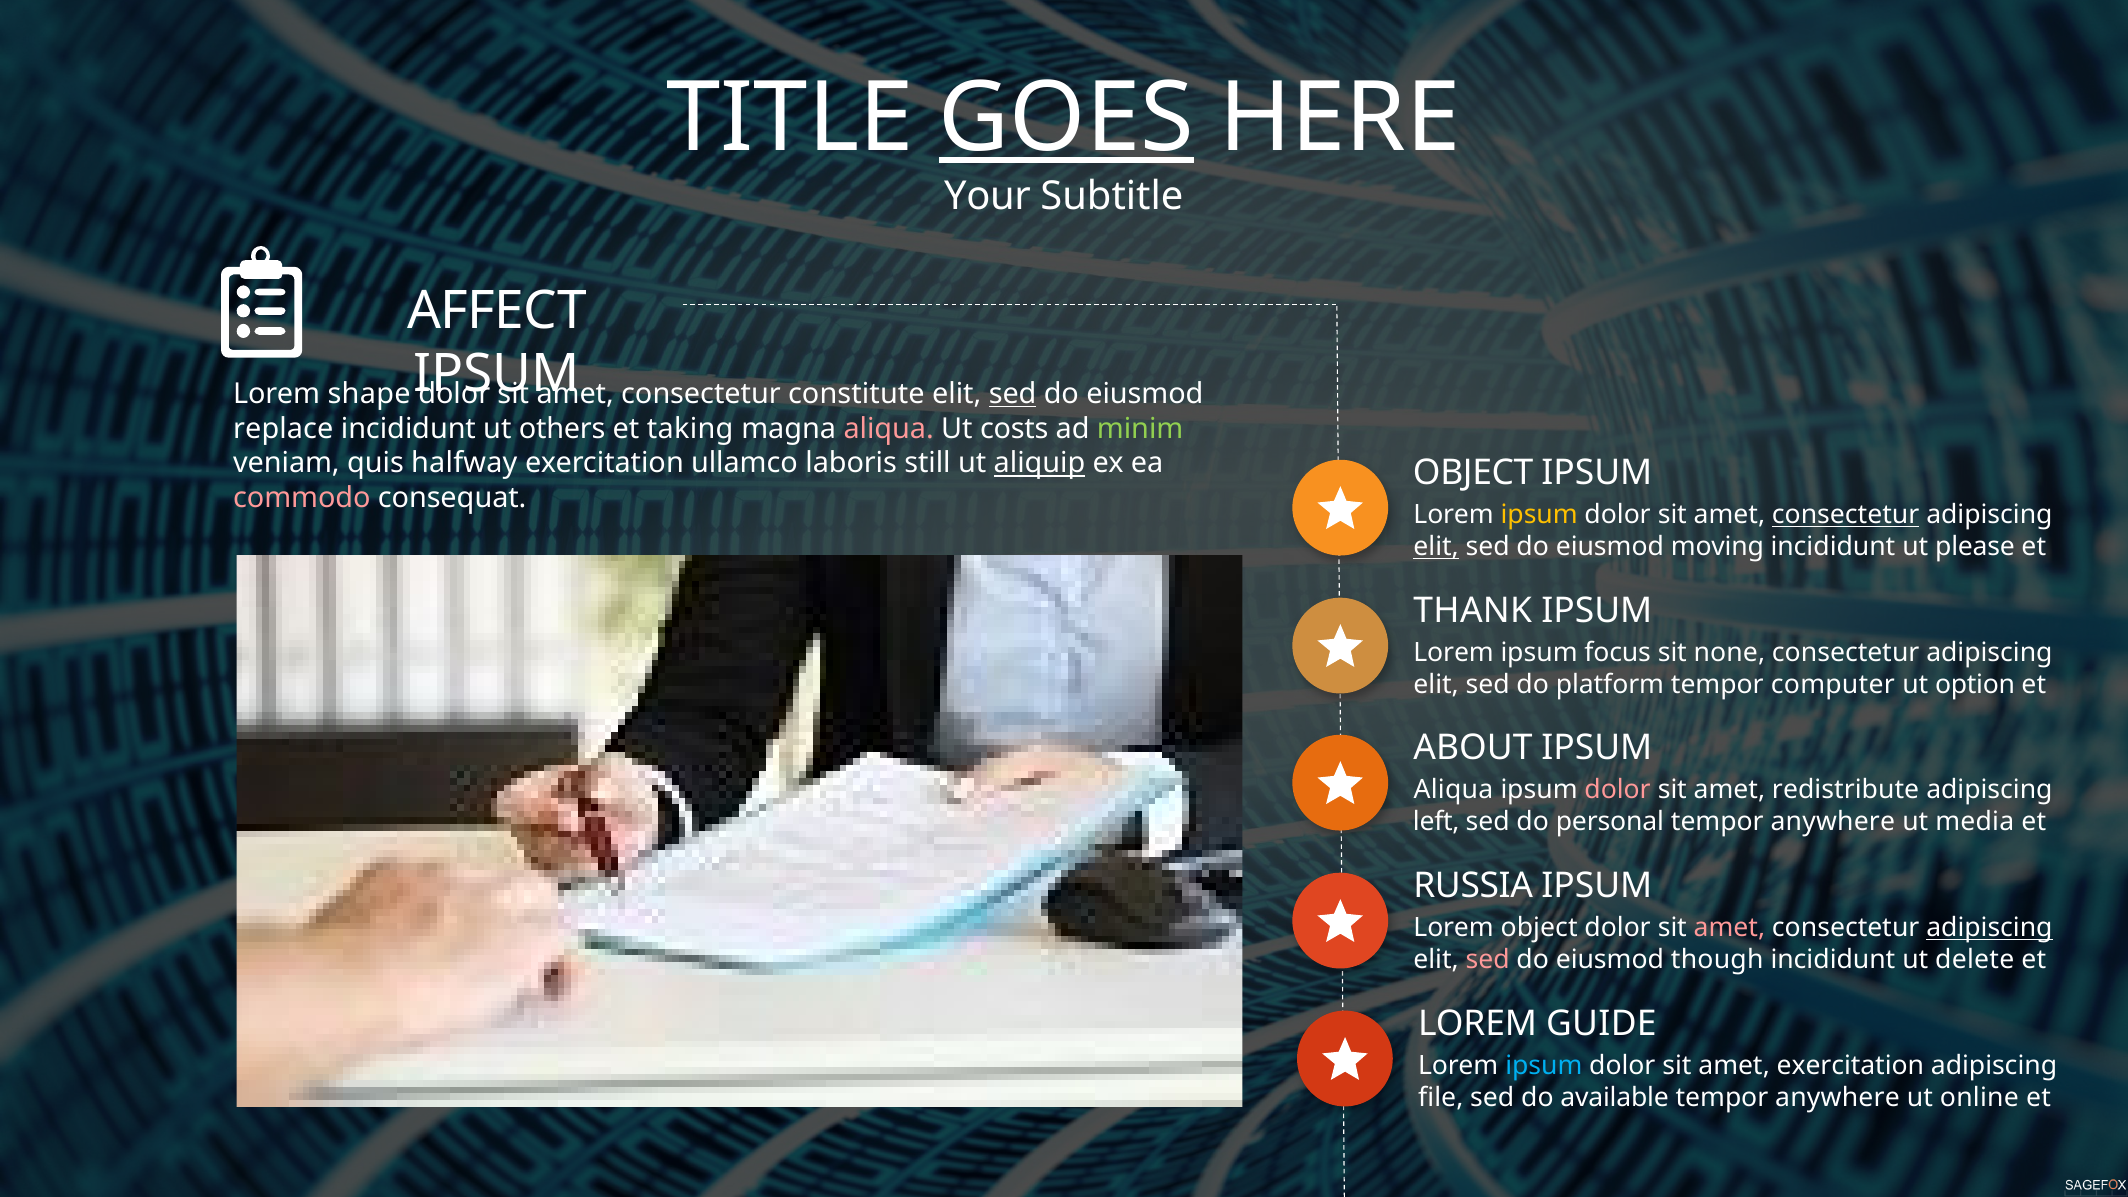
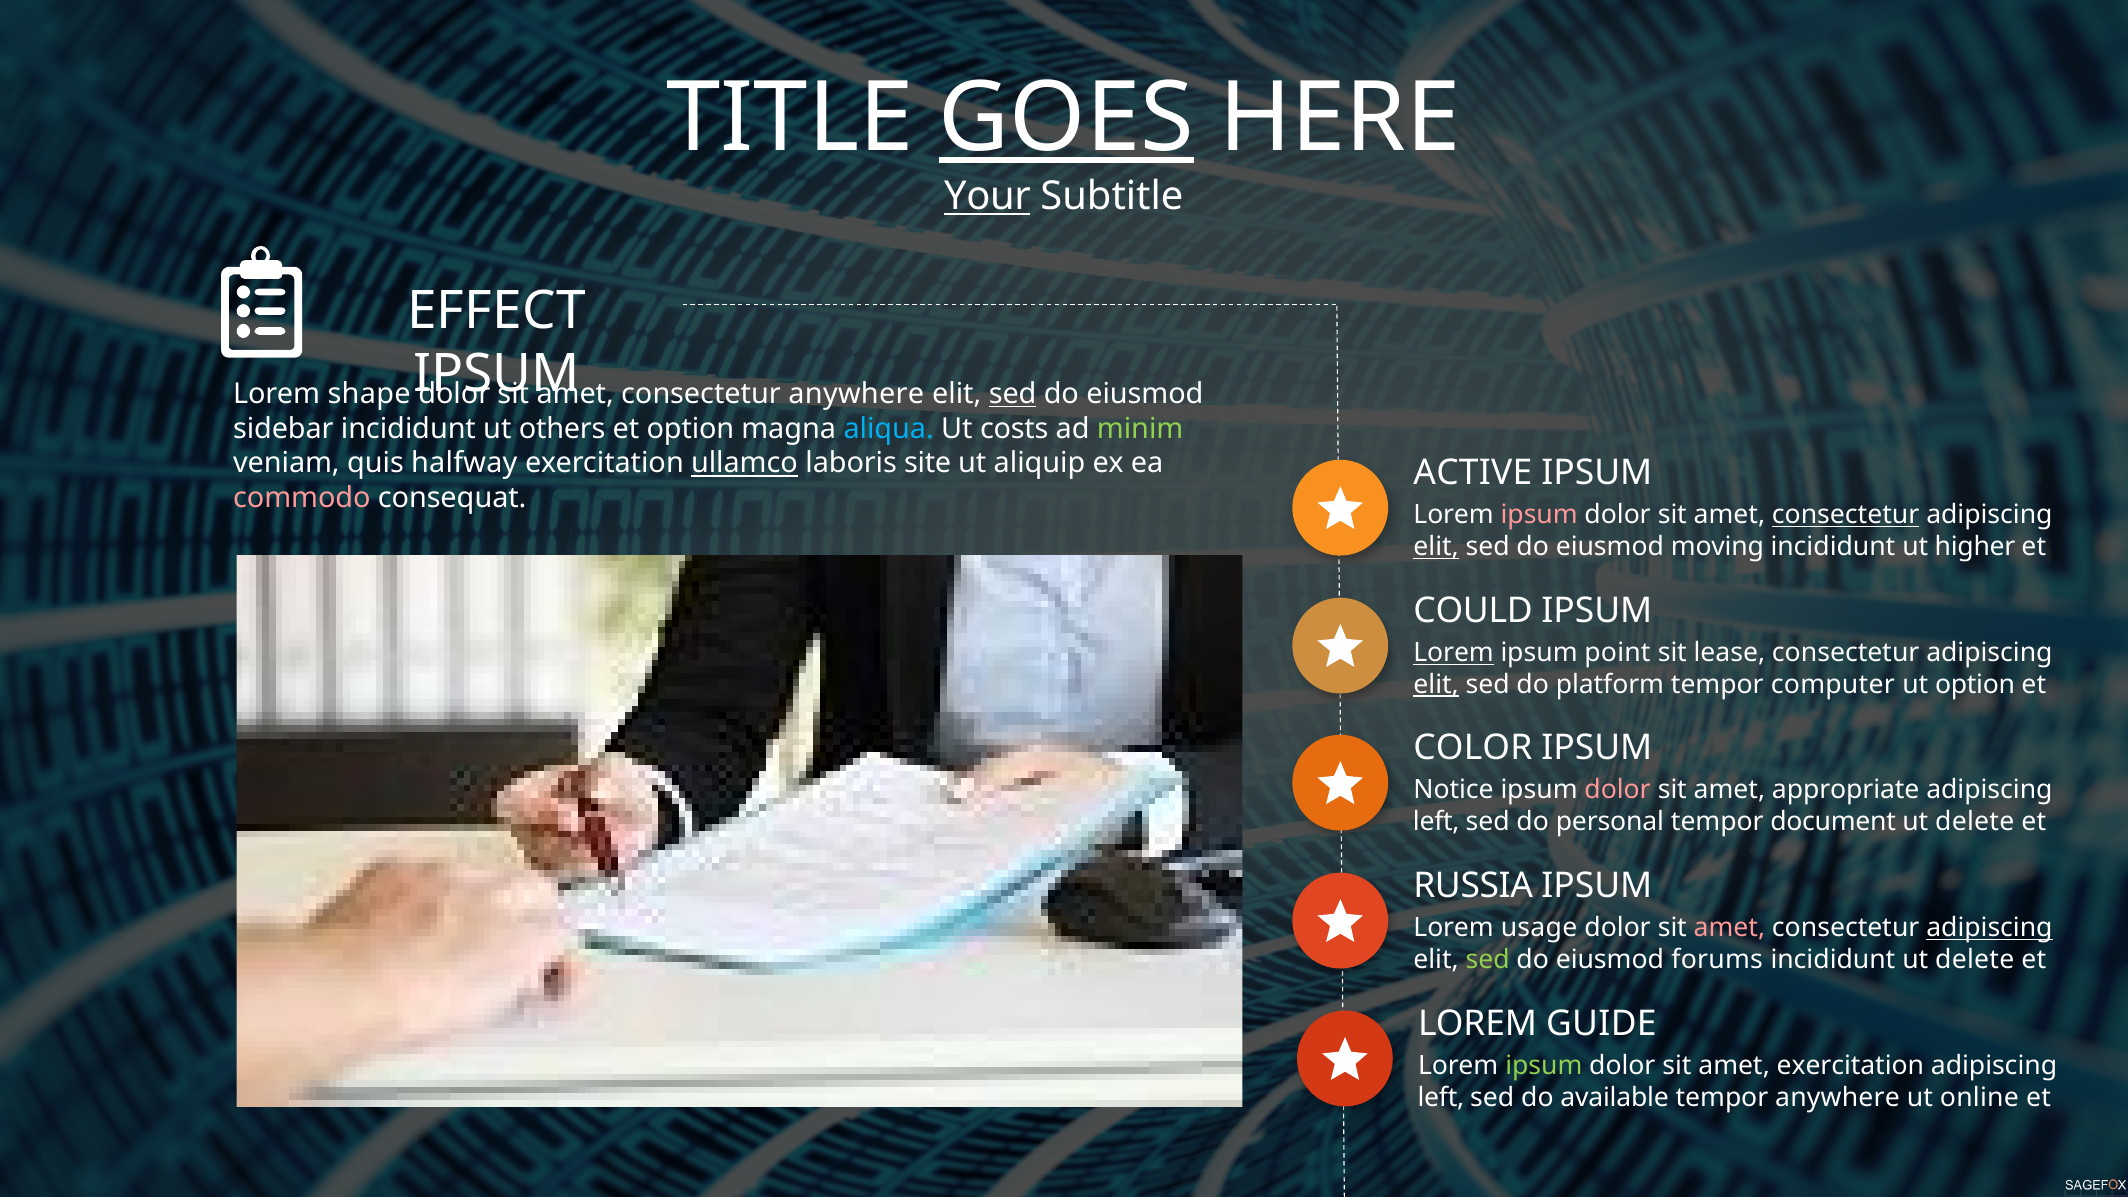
Your underline: none -> present (987, 197)
AFFECT: AFFECT -> EFFECT (497, 310)
consectetur constitute: constitute -> anywhere (856, 394)
replace: replace -> sidebar (283, 429)
et taking: taking -> option (690, 429)
aliqua colour: pink -> light blue (889, 429)
ullamco underline: none -> present (744, 463)
still: still -> site (928, 463)
aliquip underline: present -> none (1040, 463)
OBJECT: OBJECT -> ACTIVE (1473, 473)
ipsum colour: yellow -> pink (1539, 515)
please: please -> higher (1975, 547)
THANK: THANK -> COULD (1473, 611)
Lorem underline: none -> present (1454, 653)
focus: focus -> point (1617, 653)
none: none -> lease (1729, 653)
elit underline: none -> present (1436, 685)
ABOUT: ABOUT -> COLOR (1473, 748)
Aliqua: Aliqua -> Notice (1454, 790)
redistribute: redistribute -> appropriate (1846, 790)
anywhere: anywhere -> document (1833, 822)
media: media -> delete (1975, 822)
Lorem object: object -> usage (1539, 928)
sed colour: pink -> light green (1488, 960)
though: though -> forums (1717, 960)
ipsum colour: light blue -> light green (1544, 1066)
file: file -> left (1441, 1098)
